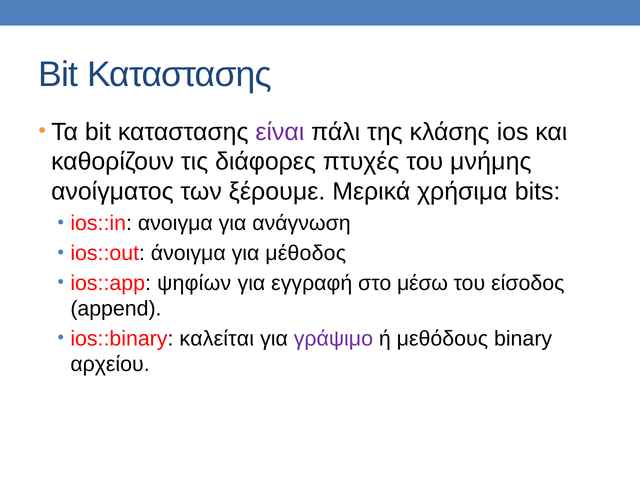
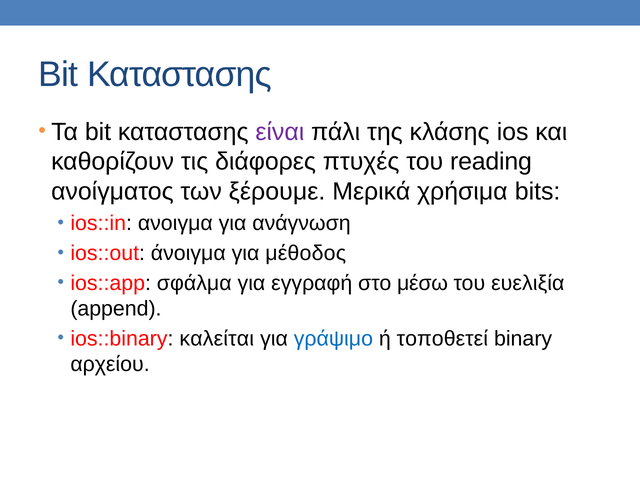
μνήμης: μνήμης -> reading (491, 162)
ψηφίων: ψηφίων -> σφάλμα (194, 283)
είσοδος: είσοδος -> ευελιξία (528, 283)
γράψιμο colour: purple -> blue (333, 339)
μεθόδους: μεθόδους -> τοποθετεί (442, 339)
